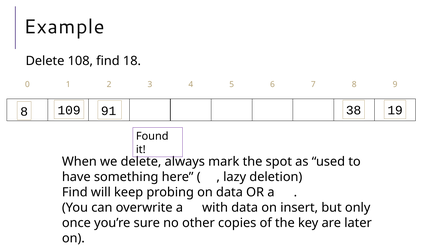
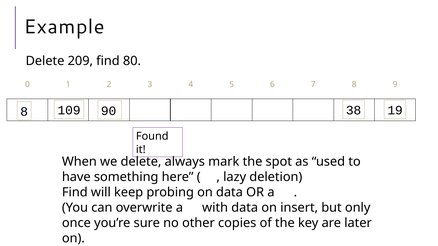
108: 108 -> 209 (80, 61)
18: 18 -> 80 (132, 61)
91: 91 -> 90 (109, 111)
